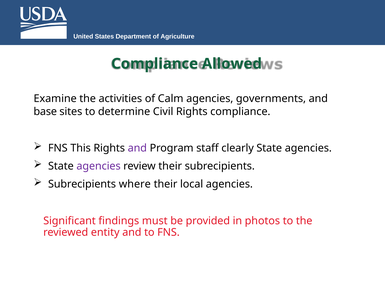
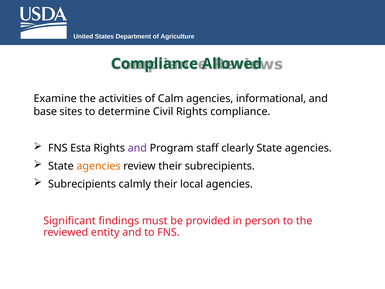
governments: governments -> informational (271, 99)
This: This -> Esta (81, 148)
agencies colour: purple -> orange (99, 166)
where: where -> calmly (135, 184)
photos: photos -> person (262, 221)
